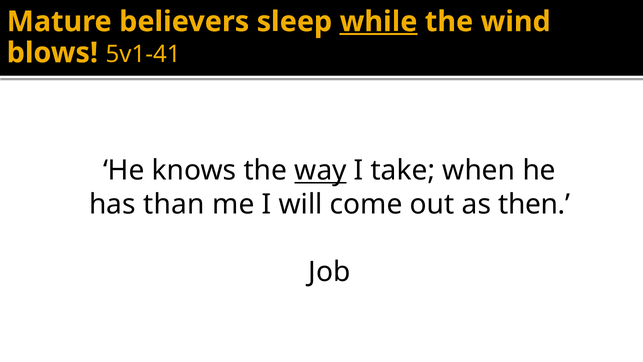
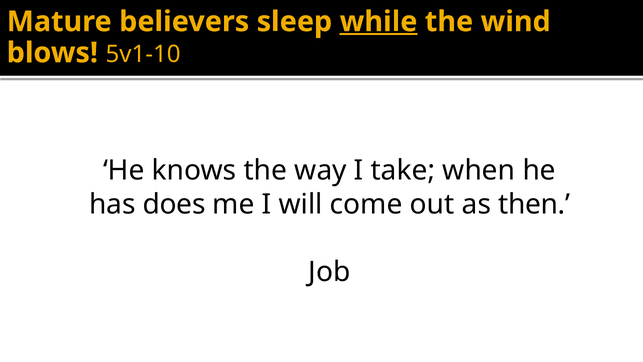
5v1-41: 5v1-41 -> 5v1-10 (143, 54)
way underline: present -> none (321, 170)
than: than -> does (174, 204)
